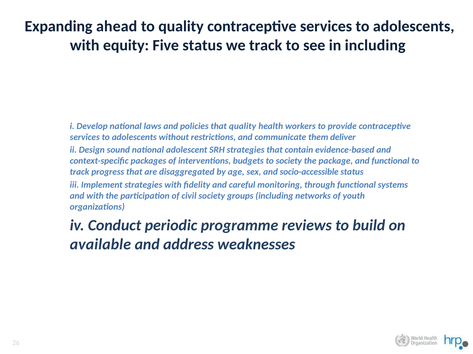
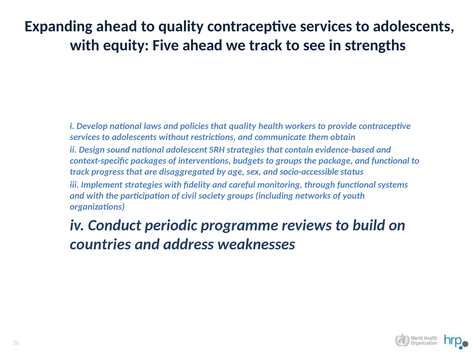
Five status: status -> ahead (202, 45)
in including: including -> strengths (375, 45)
deliver: deliver -> obtain (343, 137)
to society: society -> groups (289, 161)
available: available -> countries (100, 245)
